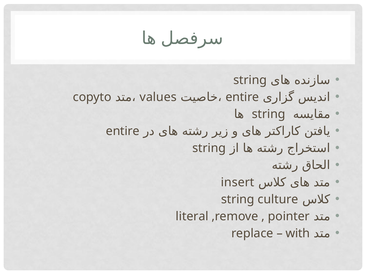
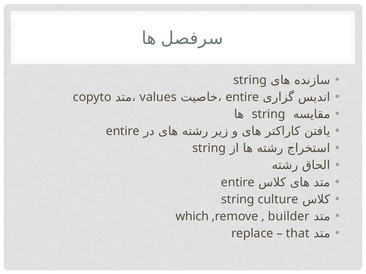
insert: insert -> entire (238, 183)
literal: literal -> which (192, 217)
pointer: pointer -> builder (289, 217)
with: with -> that (298, 234)
